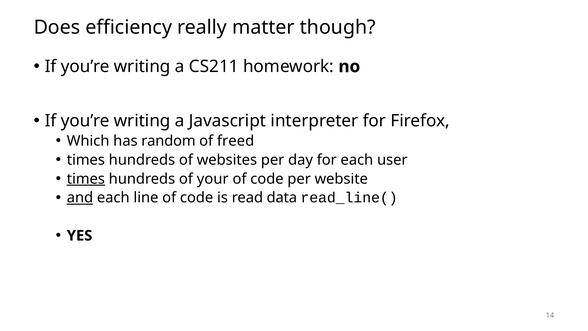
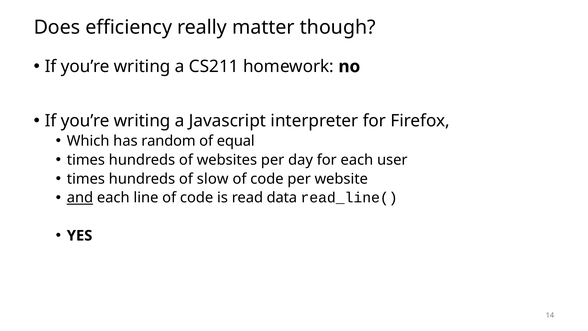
freed: freed -> equal (236, 141)
times underline: present -> none (86, 179)
your: your -> slow (213, 179)
